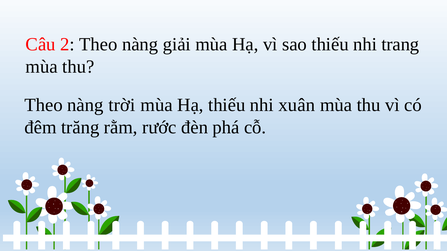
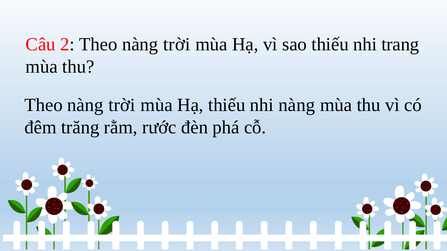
2 Theo nàng giải: giải -> trời (177, 45)
nhi xuân: xuân -> nàng (297, 105)
